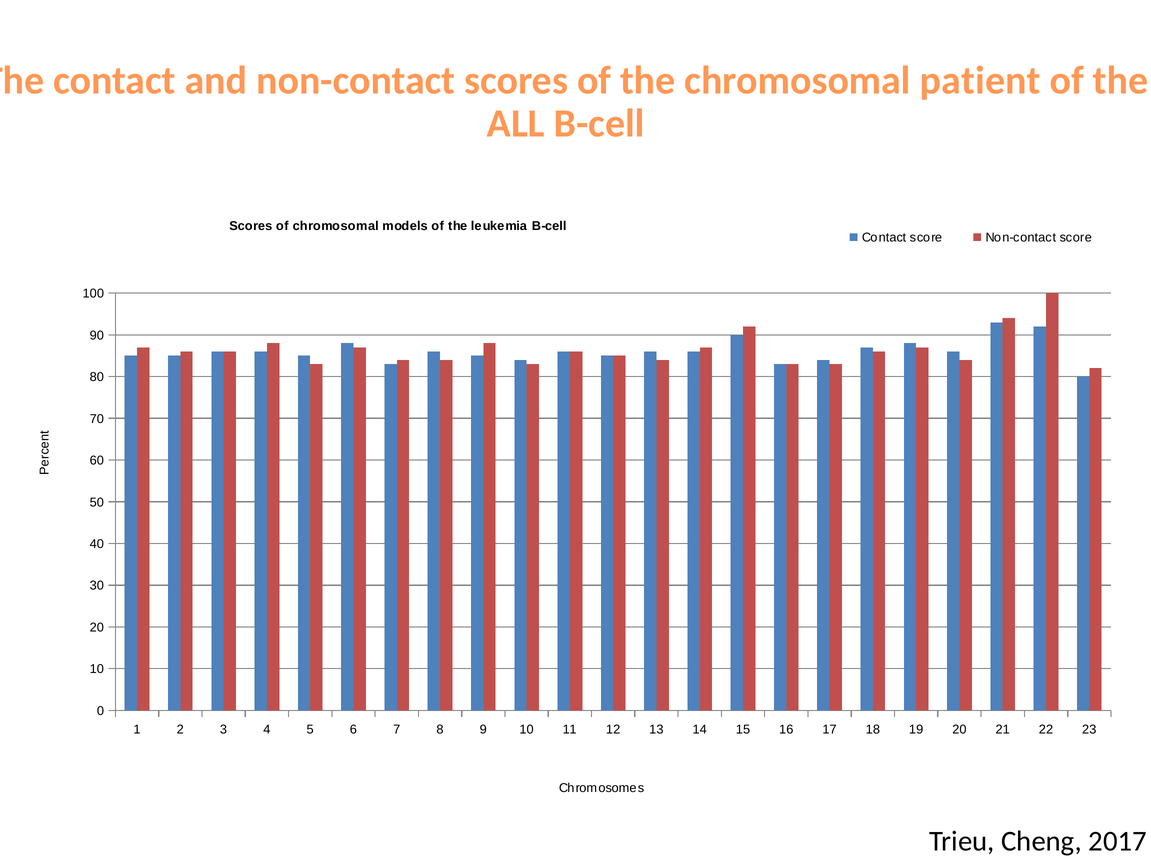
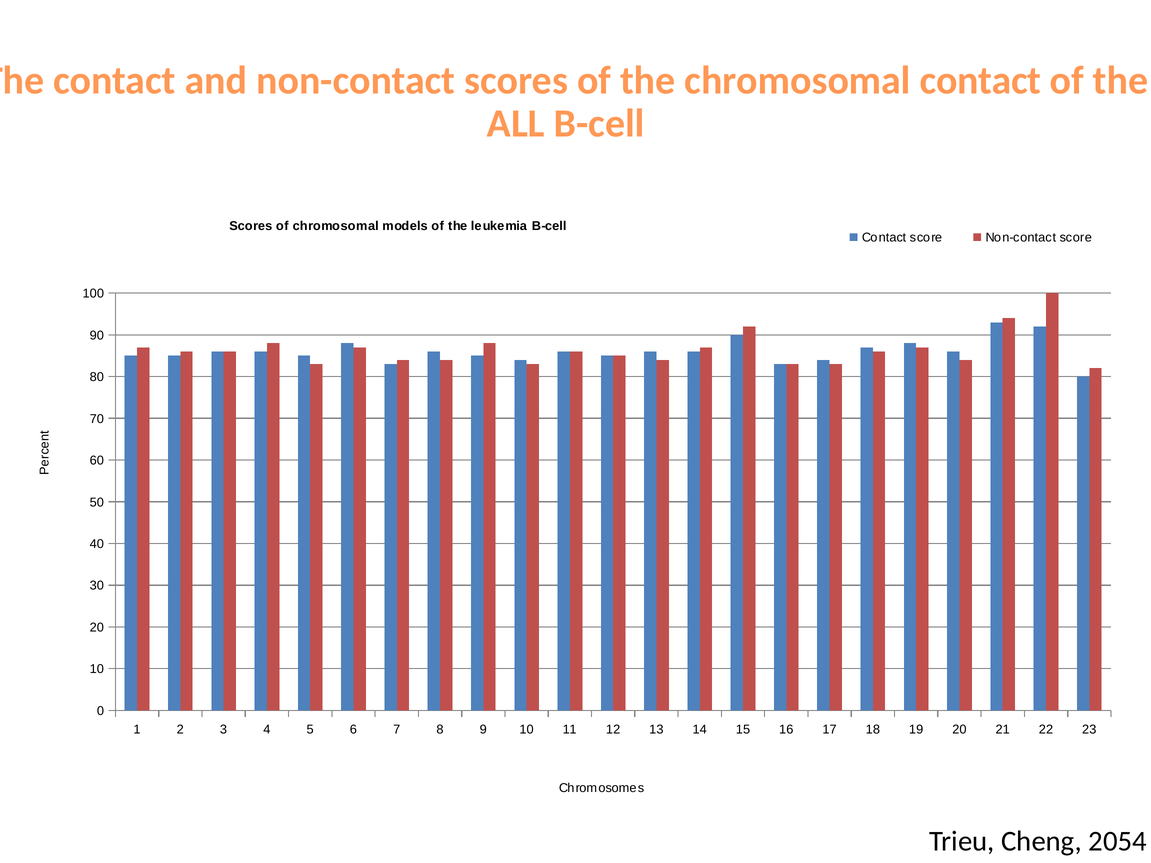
chromosomal patient: patient -> contact (980, 80)
2017: 2017 -> 2054 (1118, 842)
